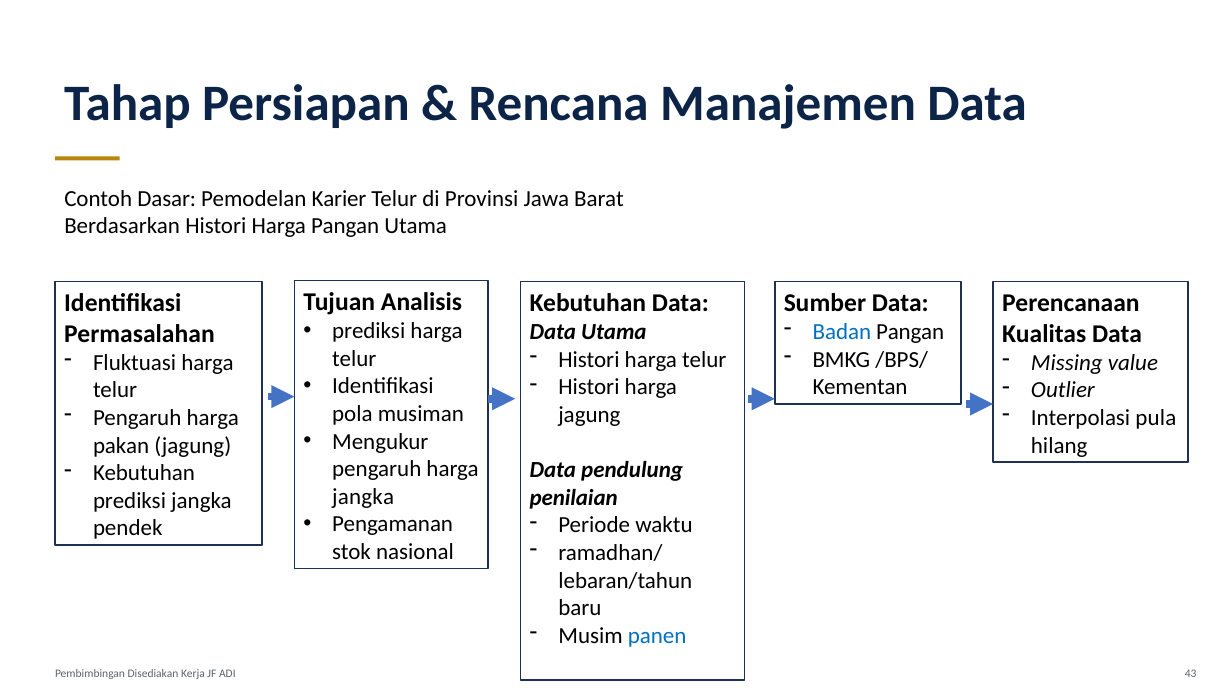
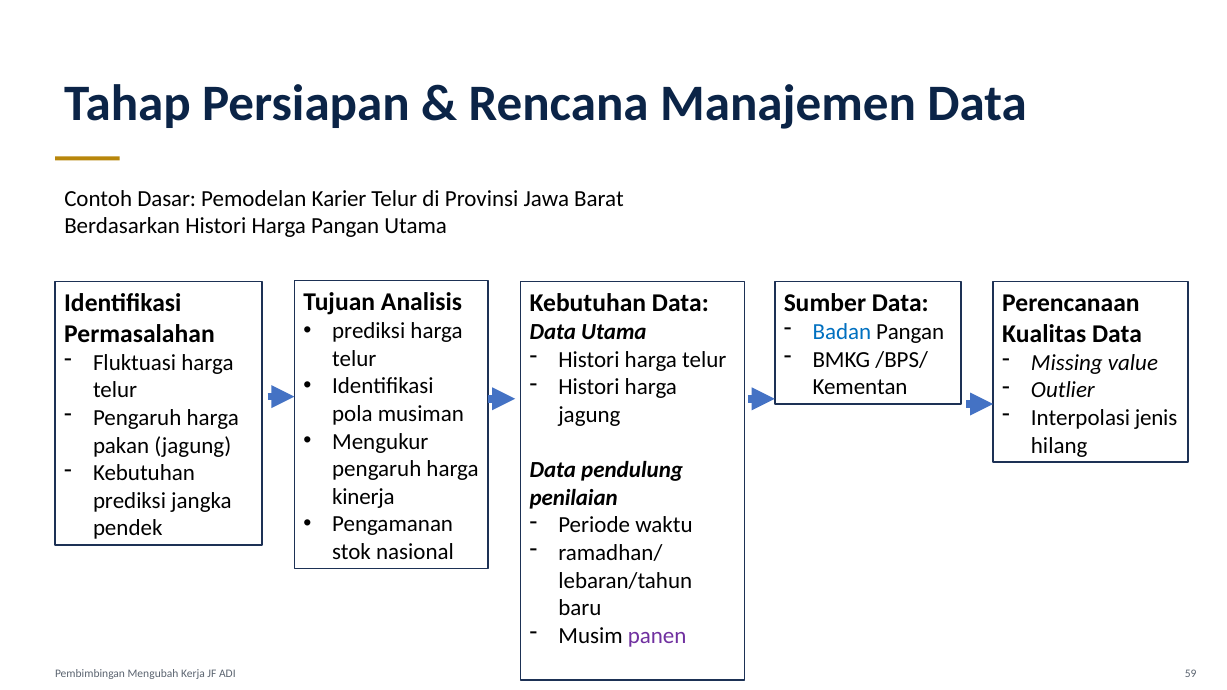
pula: pula -> jenis (1156, 418)
jangka: jangka -> kinerja (363, 497)
panen colour: blue -> purple (657, 636)
Disediakan: Disediakan -> Mengubah (153, 673)
43: 43 -> 59 (1191, 673)
